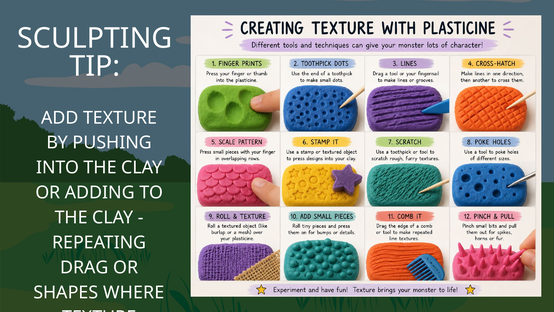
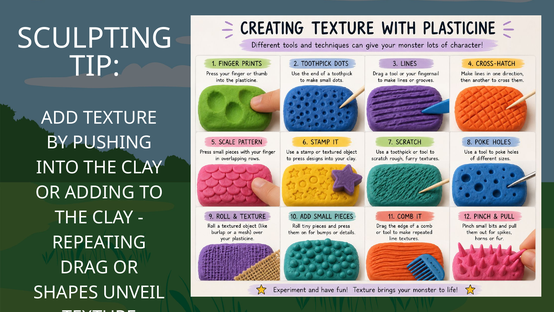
WHERE: WHERE -> UNVEIL (134, 292)
